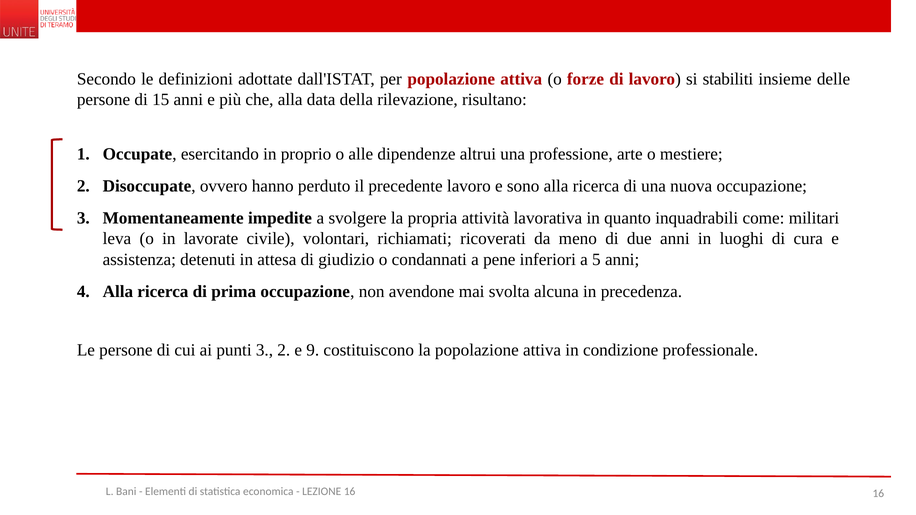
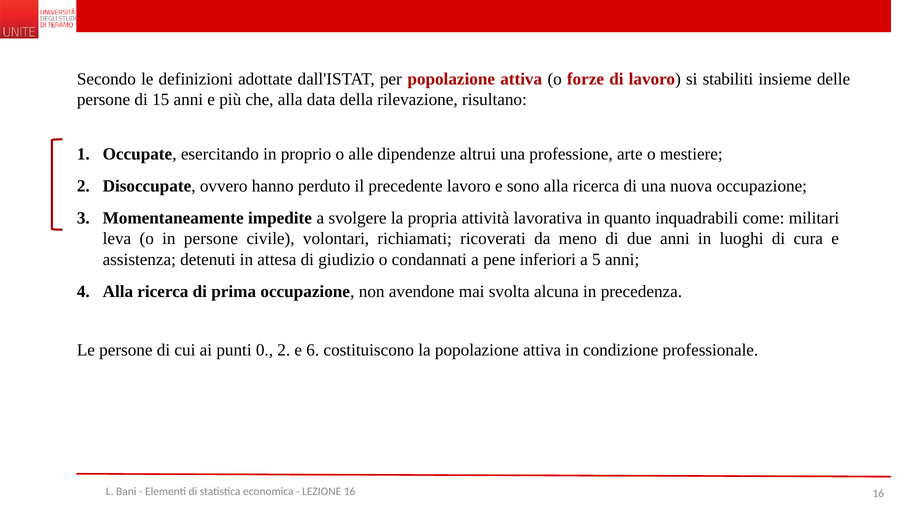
in lavorate: lavorate -> persone (211, 239)
punti 3: 3 -> 0 (264, 350)
9: 9 -> 6 (313, 350)
